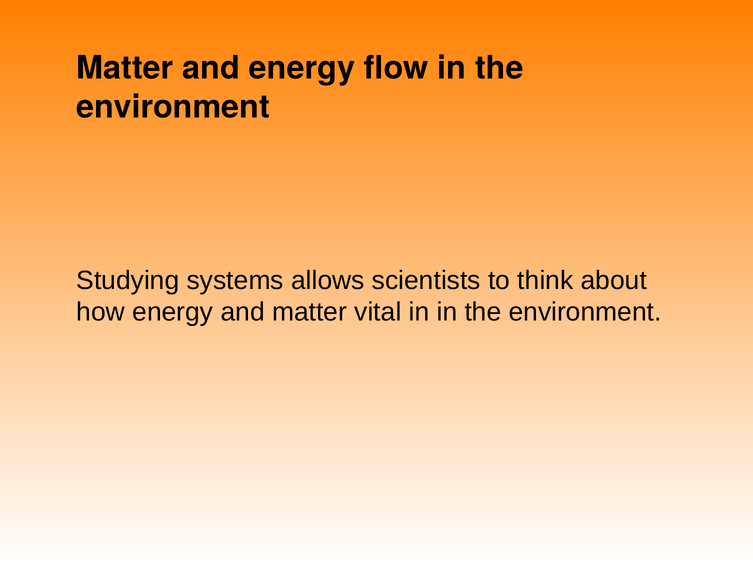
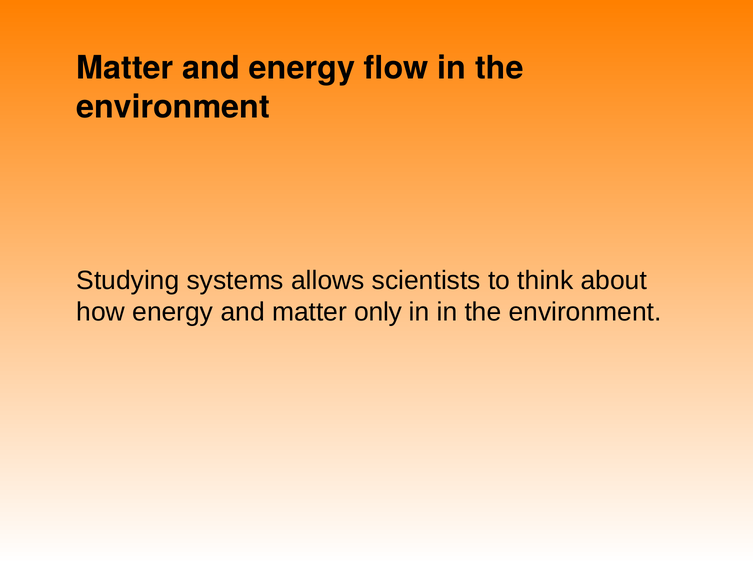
vital: vital -> only (378, 312)
